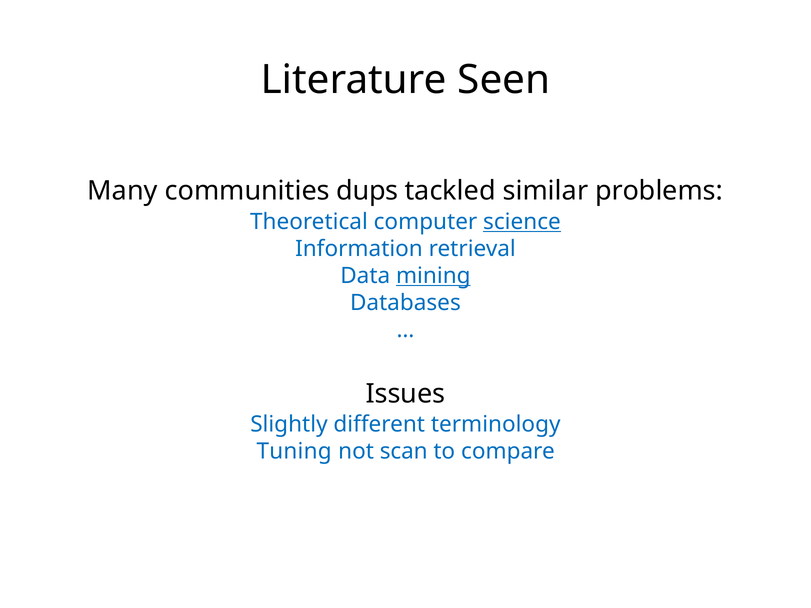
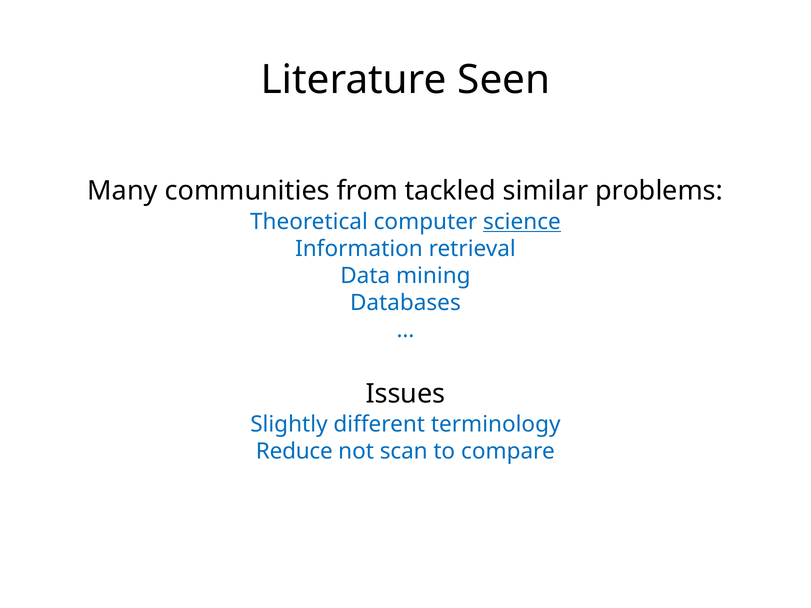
dups: dups -> from (367, 191)
mining underline: present -> none (433, 276)
Tuning: Tuning -> Reduce (294, 452)
